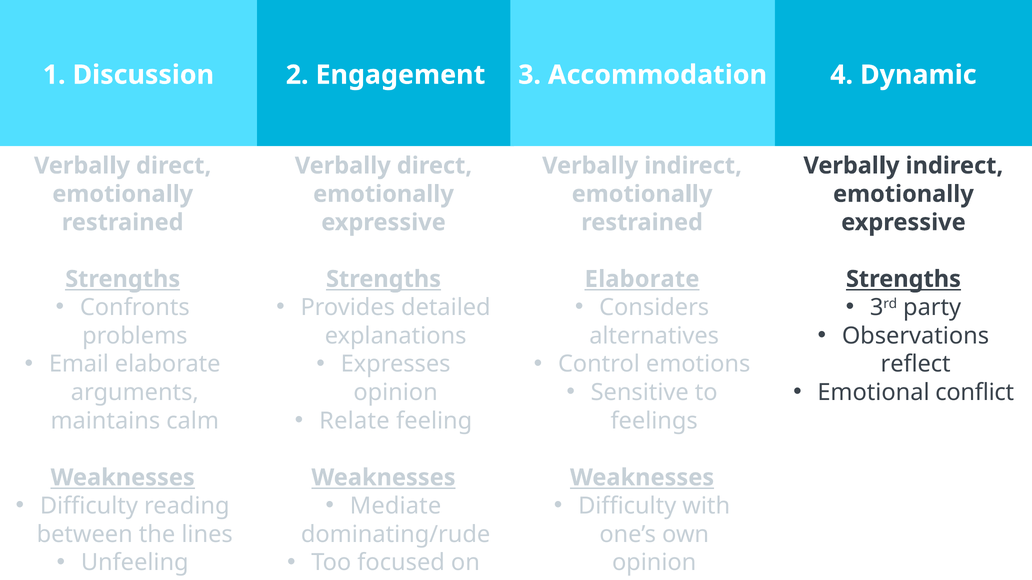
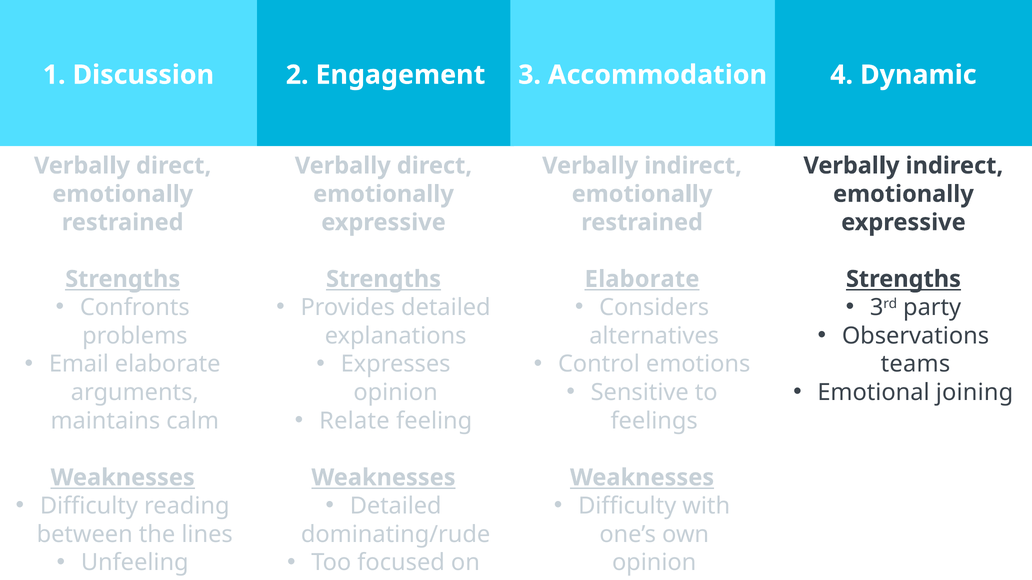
reflect: reflect -> teams (915, 364)
conflict: conflict -> joining (975, 393)
Mediate: Mediate -> Detailed (396, 506)
